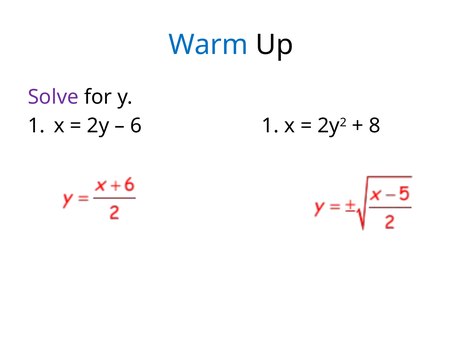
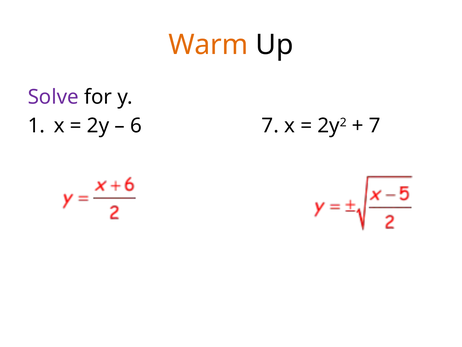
Warm colour: blue -> orange (208, 45)
6 1: 1 -> 7 (270, 126)
8: 8 -> 7 (375, 126)
